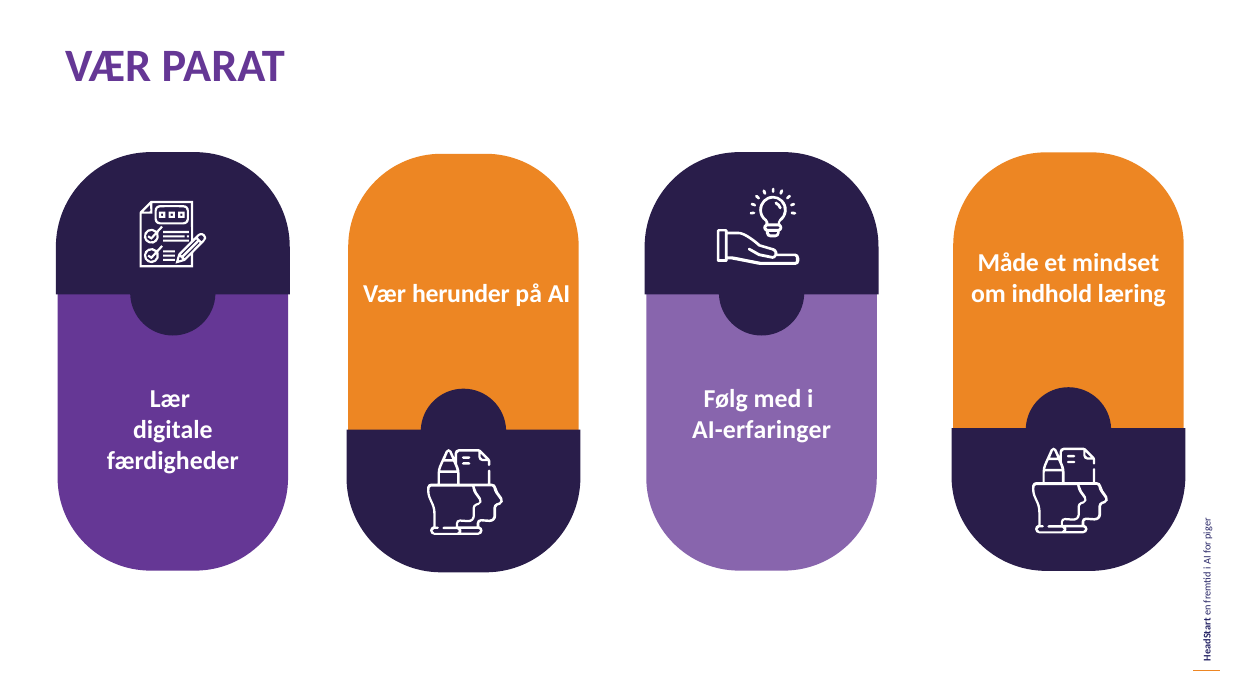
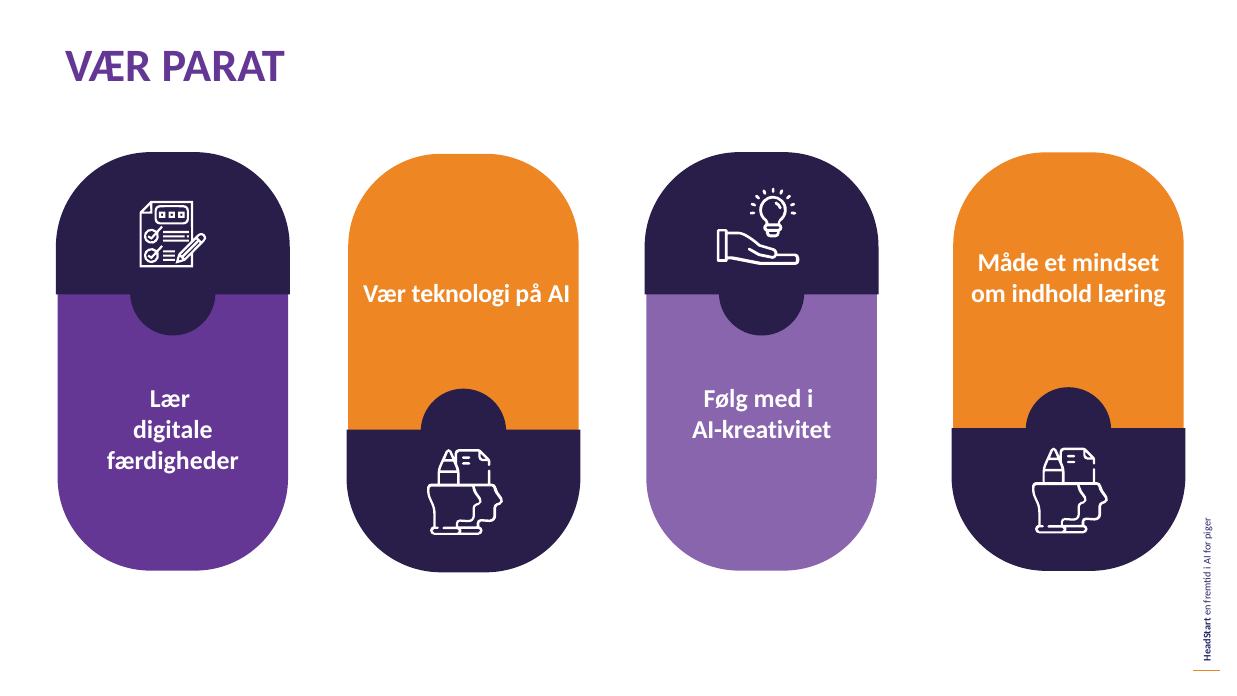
herunder: herunder -> teknologi (461, 294)
AI-erfaringer: AI-erfaringer -> AI-kreativitet (762, 430)
